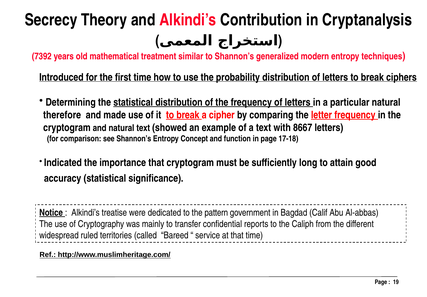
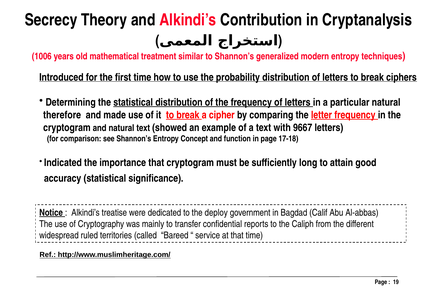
7392: 7392 -> 1006 (42, 56)
8667: 8667 -> 9667 (303, 127)
pattern: pattern -> deploy (216, 213)
